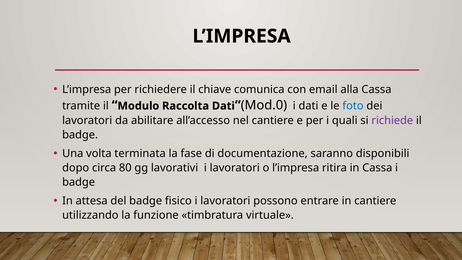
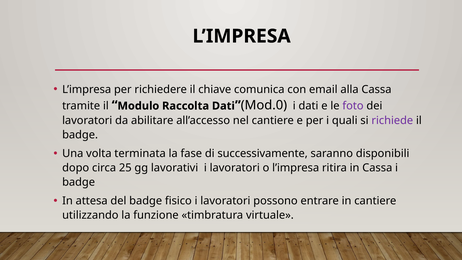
foto colour: blue -> purple (353, 106)
documentazione: documentazione -> successivamente (263, 154)
80: 80 -> 25 (125, 168)
